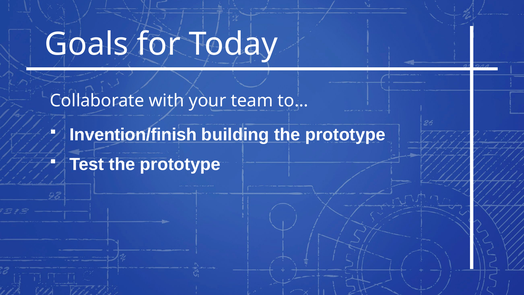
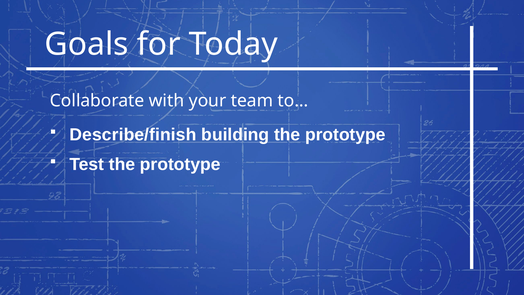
Invention/finish: Invention/finish -> Describe/finish (133, 135)
